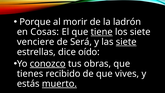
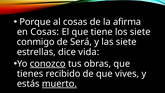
al morir: morir -> cosas (75, 22)
ladrón: ladrón -> afirma (127, 22)
tiene underline: present -> none (102, 32)
venciere: venciere -> conmigo (36, 42)
siete underline: present -> none (126, 42)
oído: oído -> vida (89, 52)
